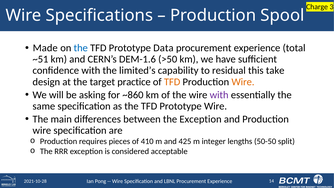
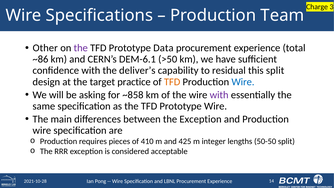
Spool: Spool -> Team (282, 15)
Made: Made -> Other (45, 48)
the colour: blue -> purple (81, 48)
~51: ~51 -> ~86 (40, 59)
DEM-1.6: DEM-1.6 -> DEM-6.1 (137, 59)
limited’s: limited’s -> deliver’s (137, 70)
this take: take -> split (275, 70)
Wire colour: orange -> blue (243, 82)
~860: ~860 -> ~858 (133, 95)
